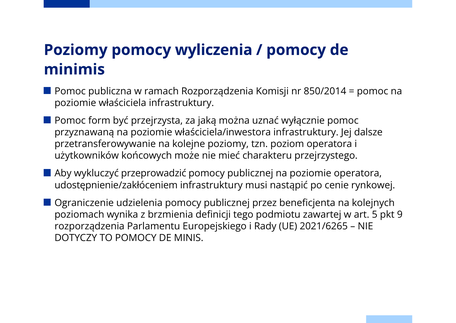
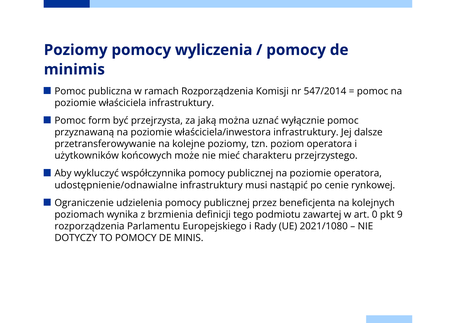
850/2014: 850/2014 -> 547/2014 (325, 91)
przeprowadzić: przeprowadzić -> współczynnika (154, 173)
udostępnienie/zakłóceniem: udostępnienie/zakłóceniem -> udostępnienie/odnawialne (116, 185)
5: 5 -> 0 (375, 214)
2021/6265: 2021/6265 -> 2021/1080 (324, 226)
